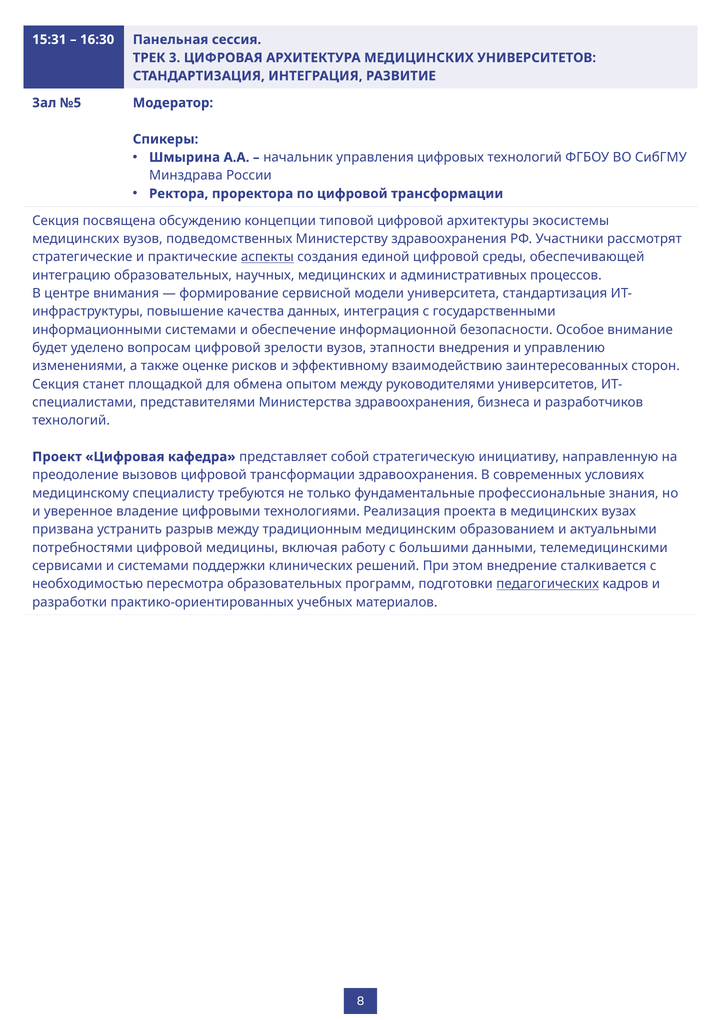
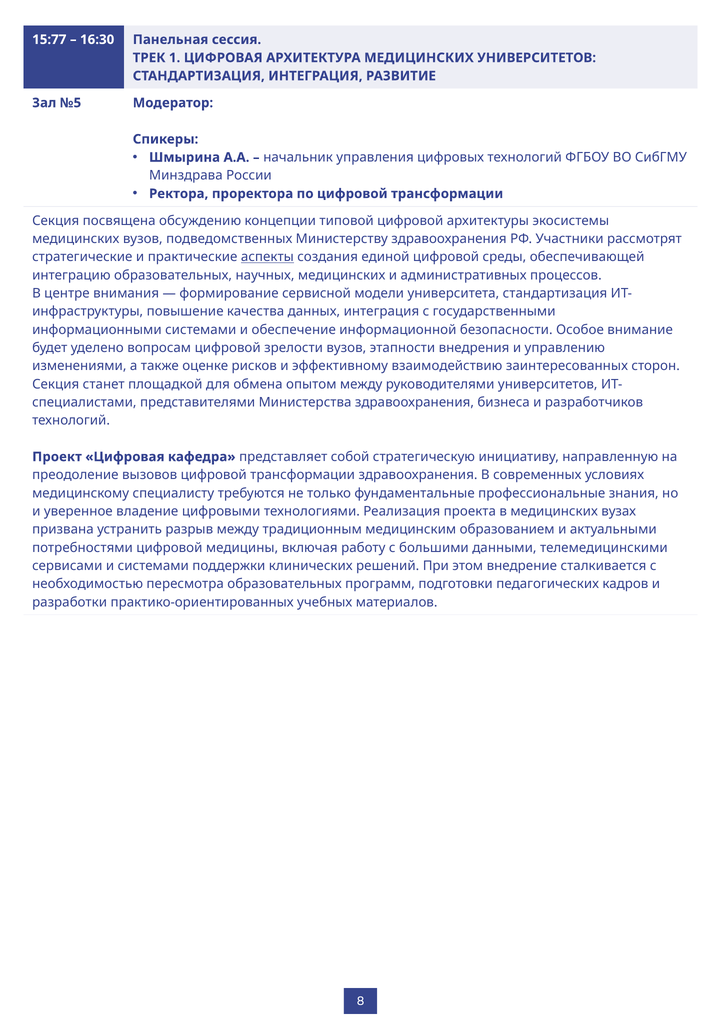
15:31: 15:31 -> 15:77 (49, 40)
3: 3 -> 1 (175, 58)
педагогических underline: present -> none (548, 584)
